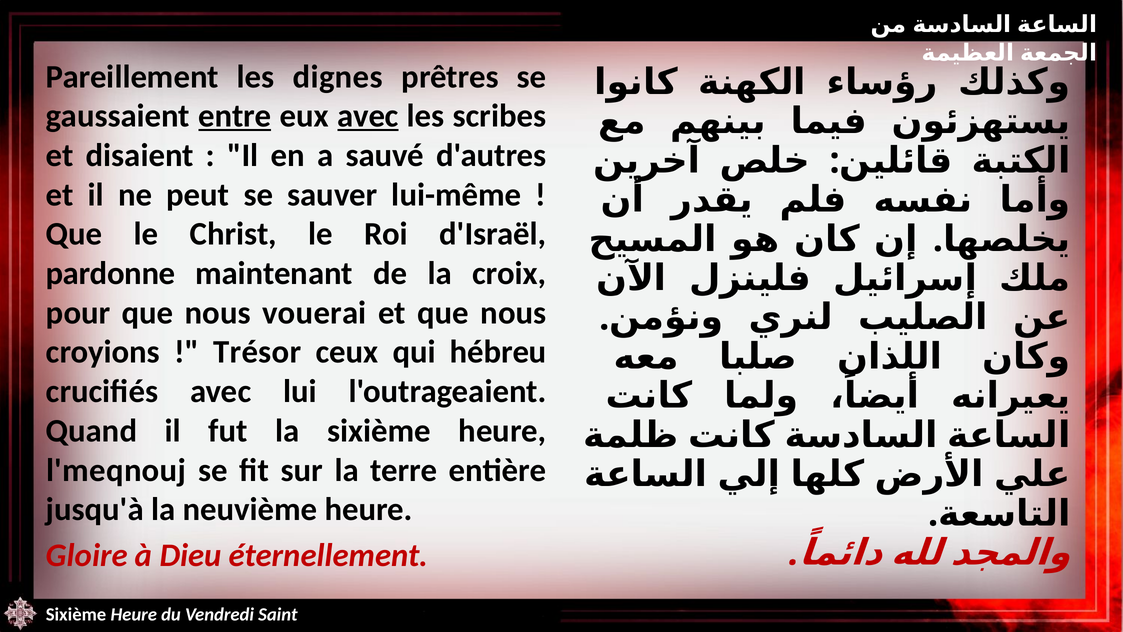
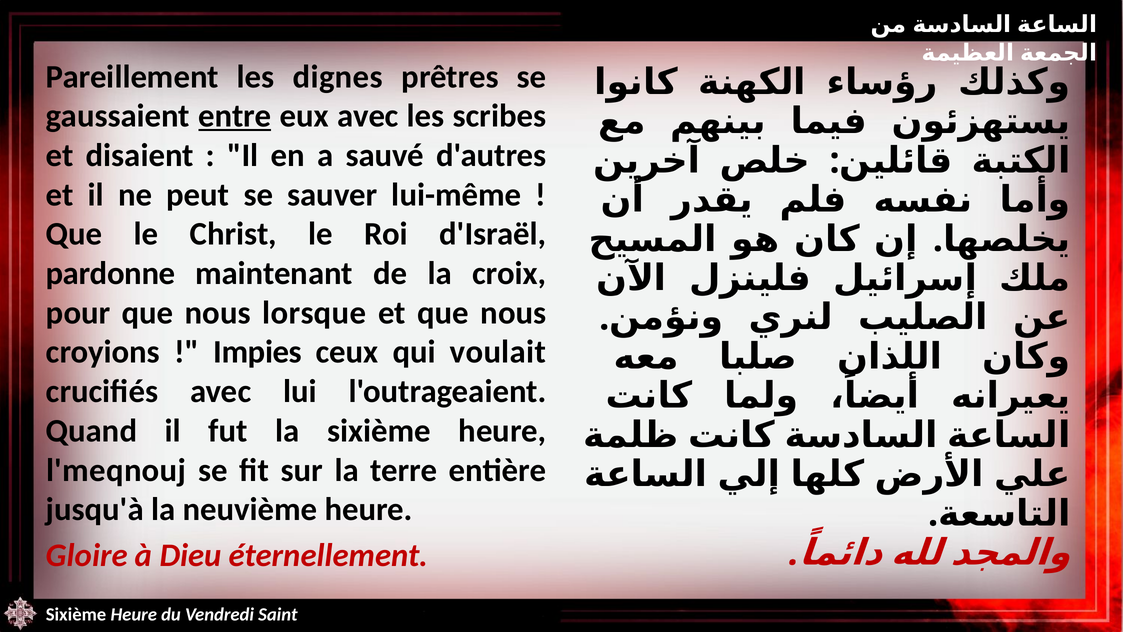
avec underline: present -> none (368, 116)
vouerai: vouerai -> lorsque (314, 313)
Trésor: Trésor -> Impies (258, 352)
hébreu: hébreu -> voulait (498, 352)
